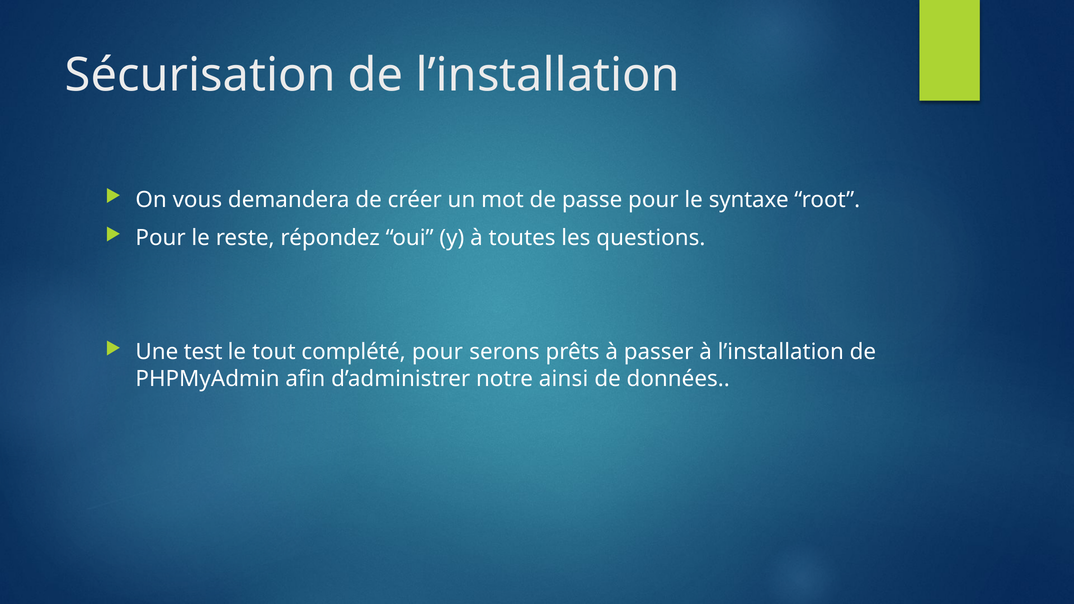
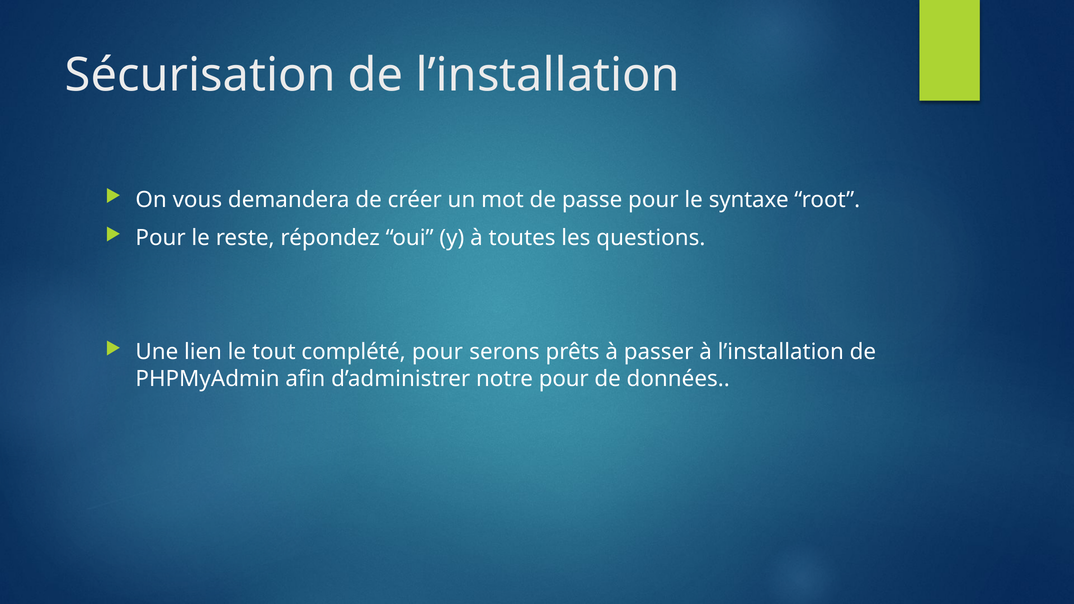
test: test -> lien (203, 352)
notre ainsi: ainsi -> pour (564, 379)
